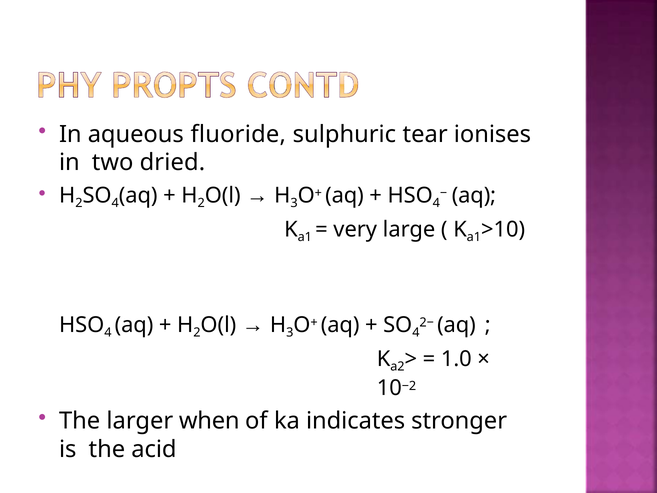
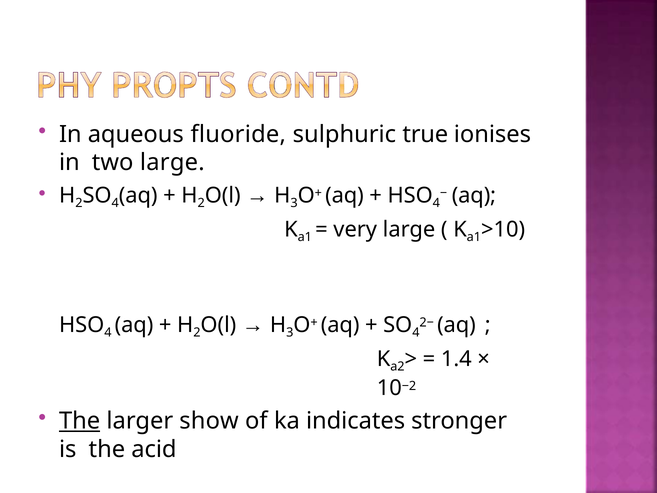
tear: tear -> true (425, 134)
two dried: dried -> large (172, 163)
1.0: 1.0 -> 1.4 (456, 359)
The underline: none -> present (80, 421)
when: when -> show (209, 421)
